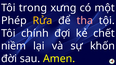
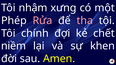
trong: trong -> nhậm (33, 8)
Rửa colour: yellow -> pink (42, 21)
khốn: khốn -> khen (102, 46)
